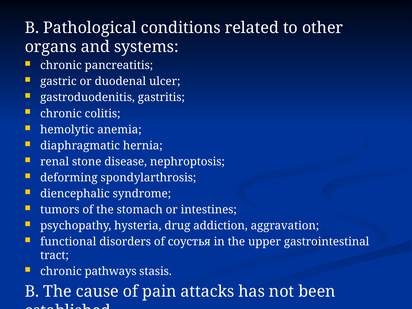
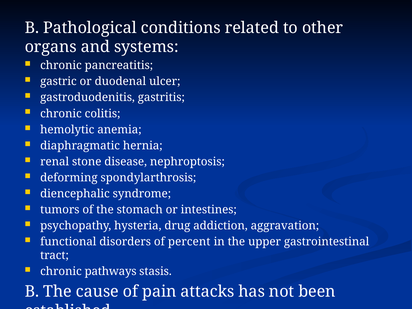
соустья: соустья -> percent (189, 242)
